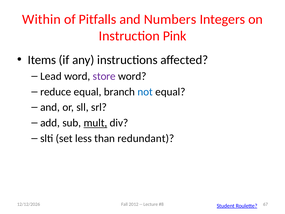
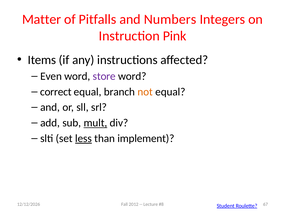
Within: Within -> Matter (42, 19)
Lead: Lead -> Even (51, 76)
reduce: reduce -> correct (56, 92)
not colour: blue -> orange (145, 92)
less underline: none -> present (83, 138)
redundant: redundant -> implement (146, 138)
